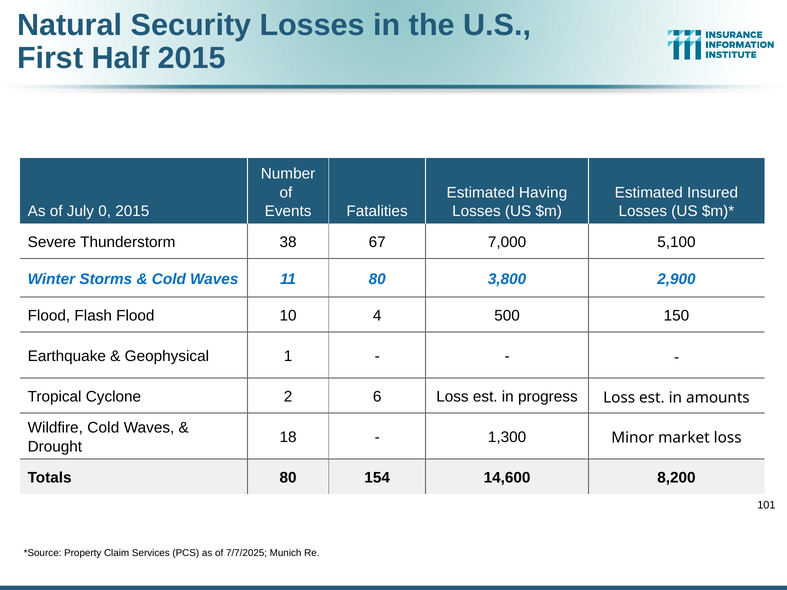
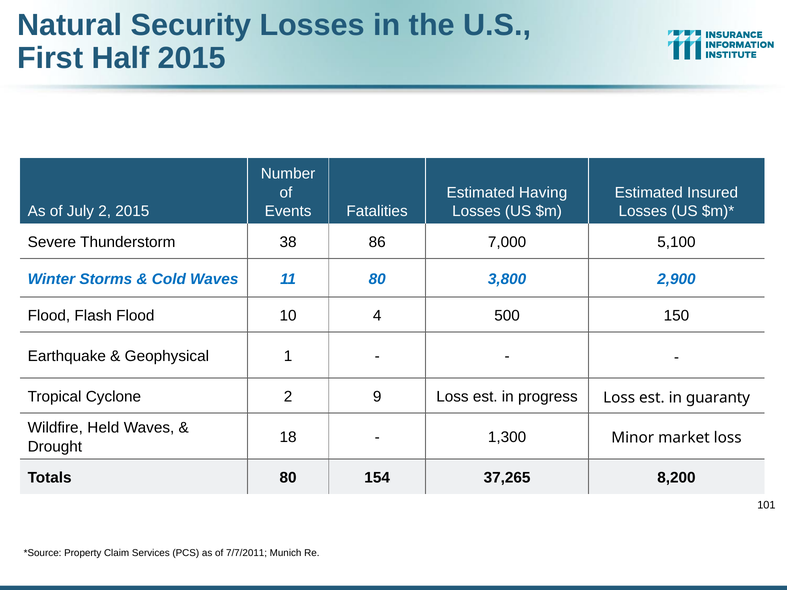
July 0: 0 -> 2 (105, 211)
67: 67 -> 86 (377, 242)
6: 6 -> 9 (377, 397)
amounts: amounts -> guaranty (718, 398)
Wildfire Cold: Cold -> Held (103, 428)
14,600: 14,600 -> 37,265 (507, 478)
7/7/2025: 7/7/2025 -> 7/7/2011 (247, 553)
